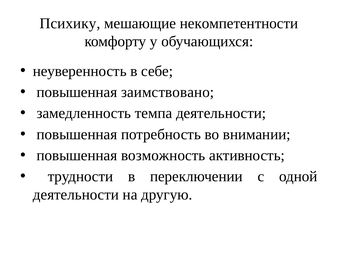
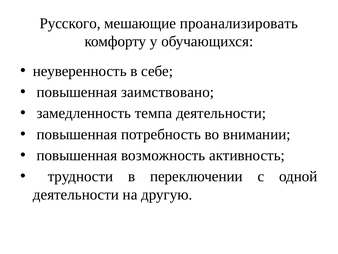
Психику: Психику -> Русского (70, 23)
некомпетентности: некомпетентности -> проанализировать (239, 23)
